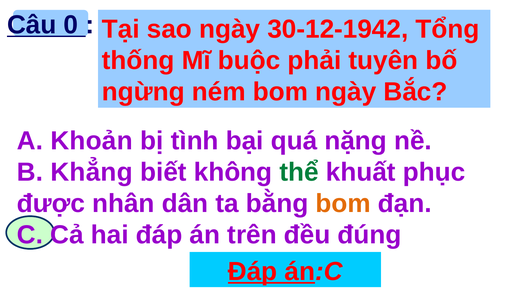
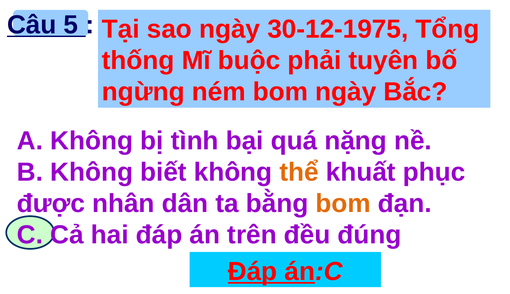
0: 0 -> 5 (71, 25)
30-12-1942: 30-12-1942 -> 30-12-1975 (338, 29)
A Khoản: Khoản -> Không (92, 141)
B Khẳng: Khẳng -> Không (92, 172)
thể colour: green -> orange (299, 172)
